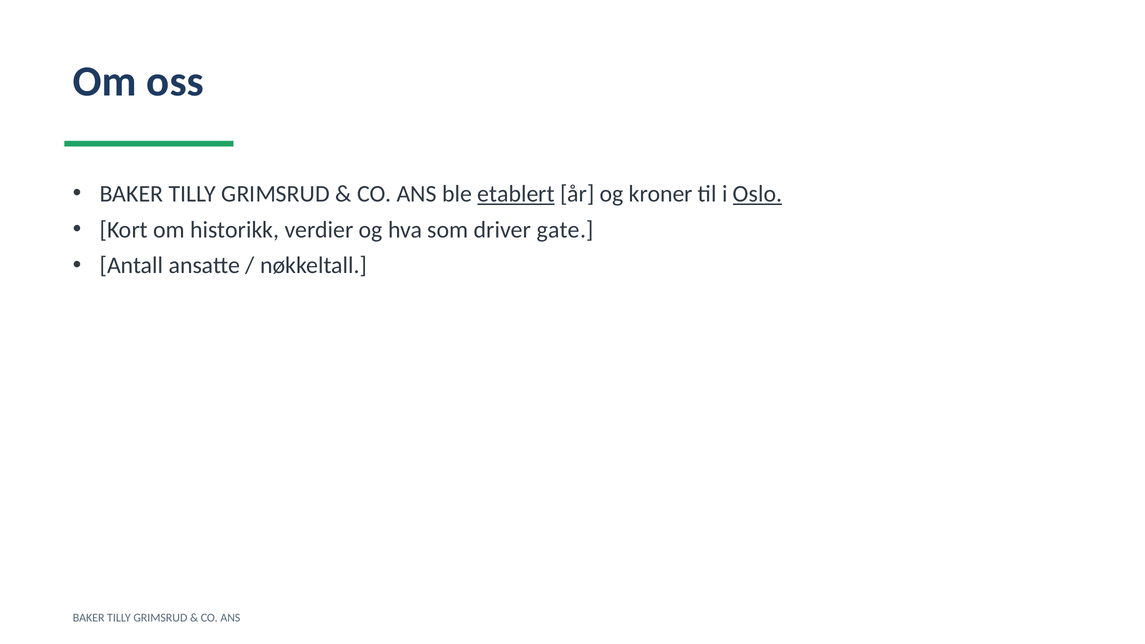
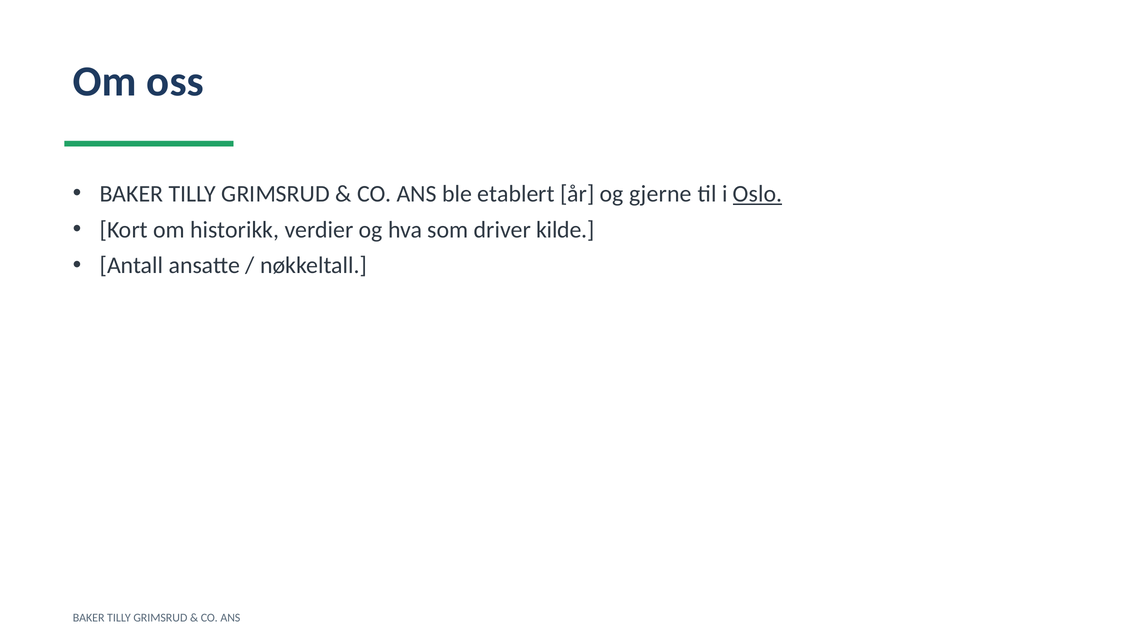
etablert underline: present -> none (516, 194)
kroner: kroner -> gjerne (661, 194)
gate: gate -> kilde (565, 230)
